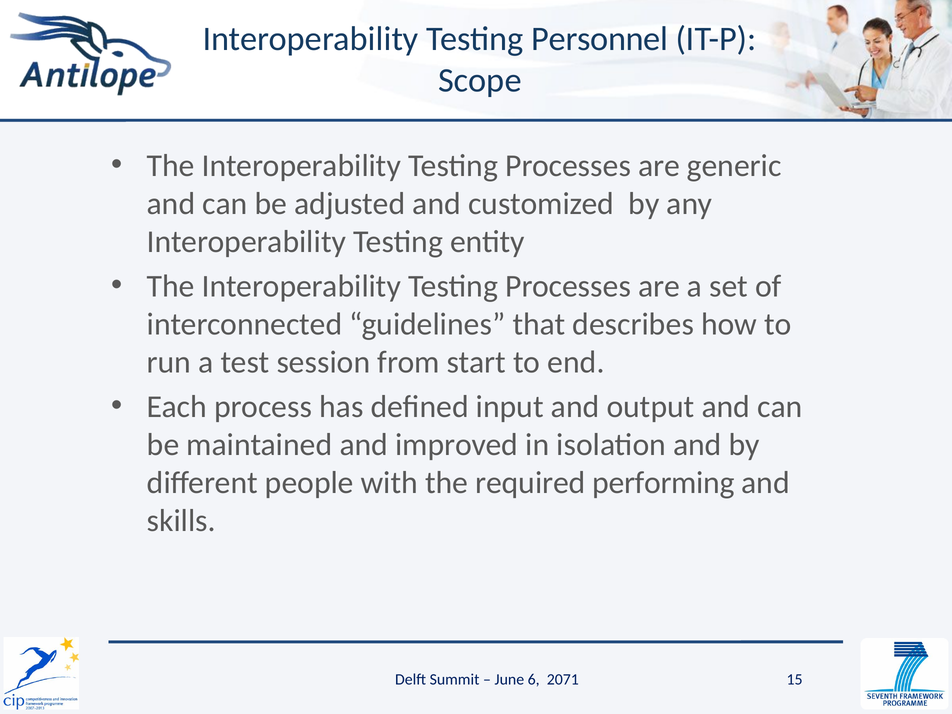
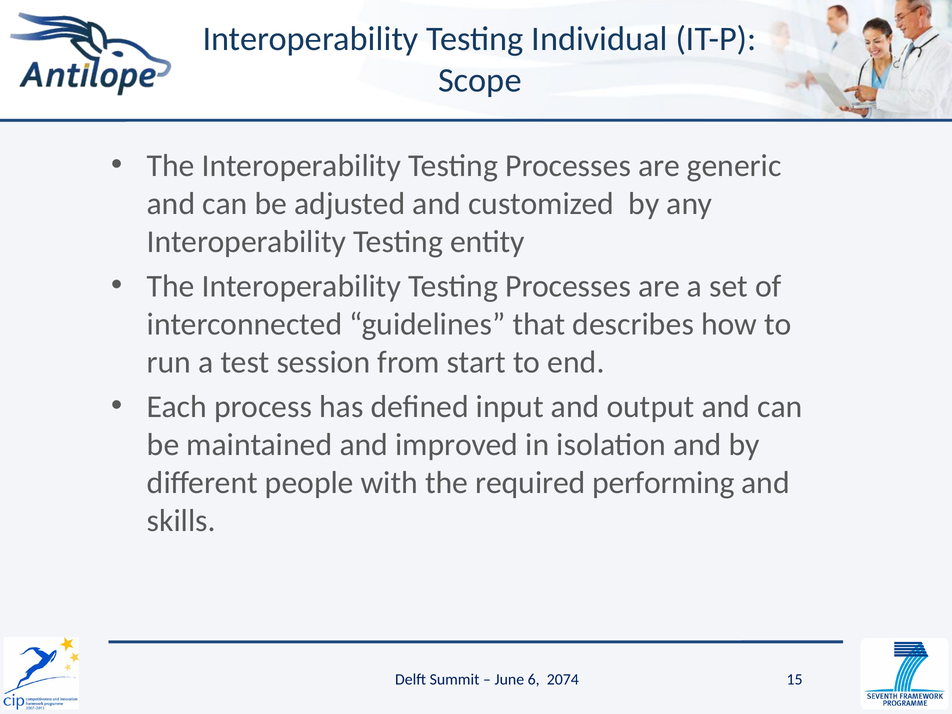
Personnel: Personnel -> Individual (600, 39)
2071: 2071 -> 2074 (563, 680)
